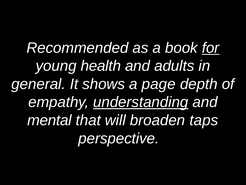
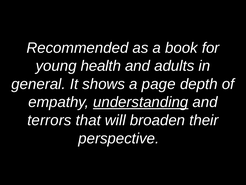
for underline: present -> none (211, 48)
mental: mental -> terrors (49, 120)
taps: taps -> their (204, 120)
